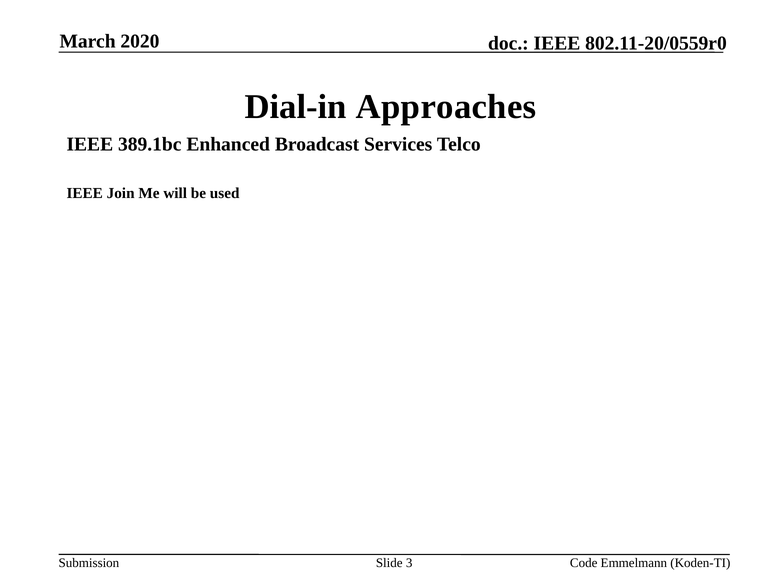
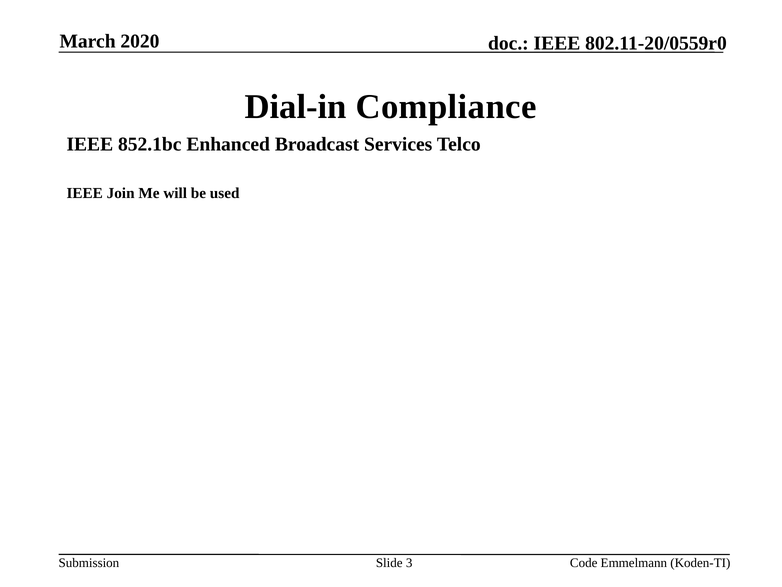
Approaches: Approaches -> Compliance (446, 107)
389.1bc: 389.1bc -> 852.1bc (150, 144)
